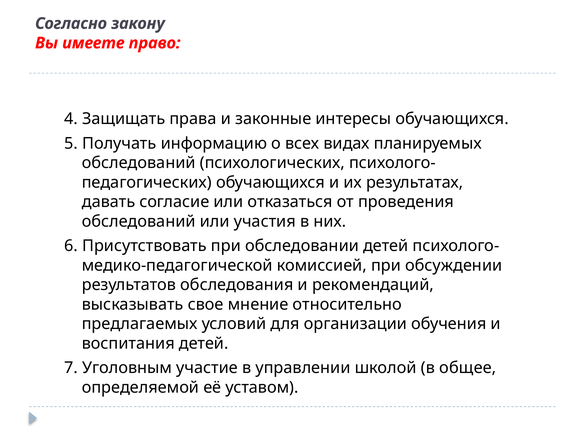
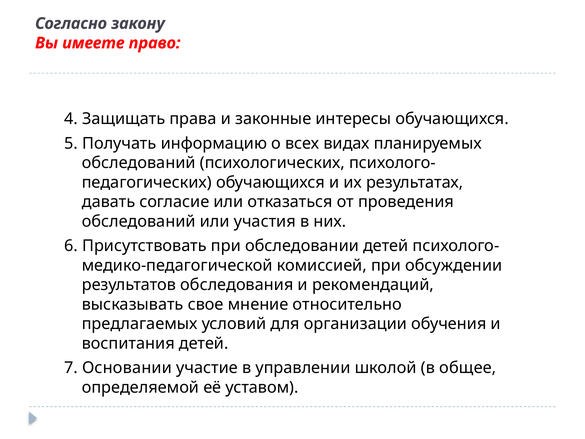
Уголовным: Уголовным -> Основании (127, 368)
